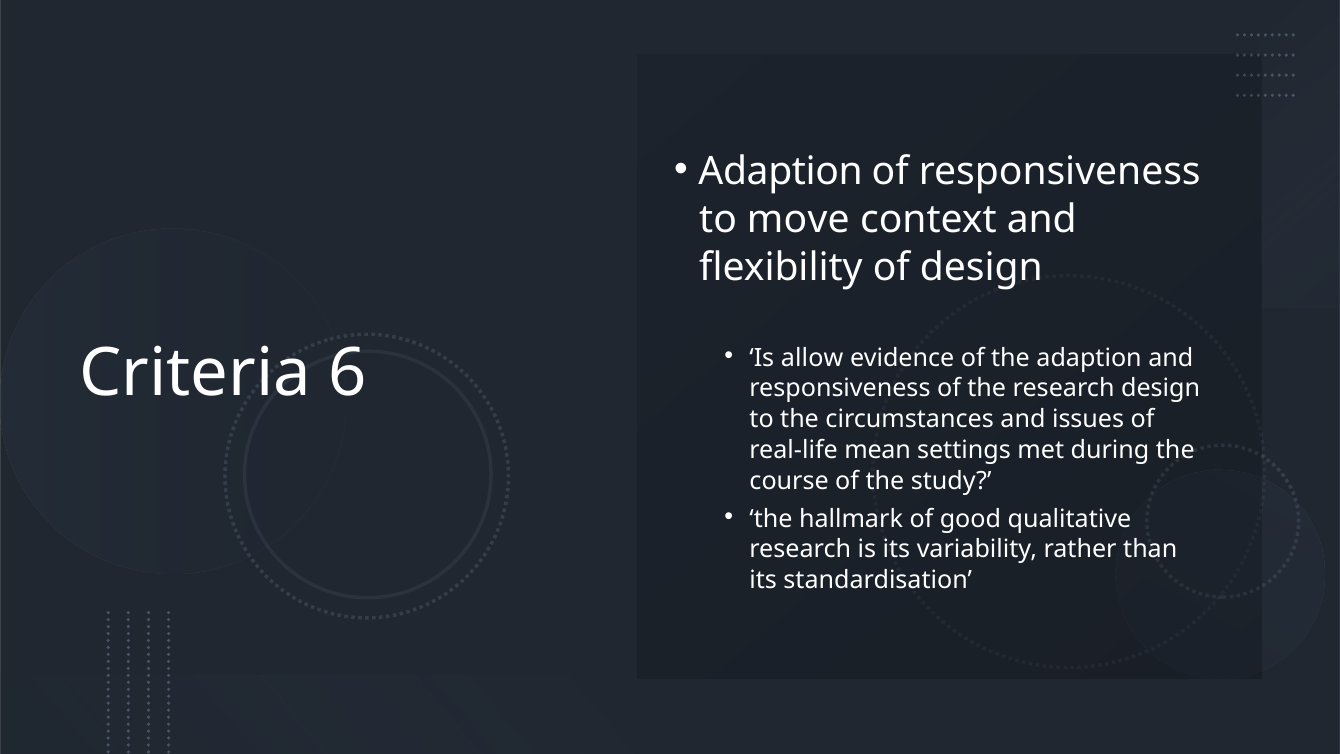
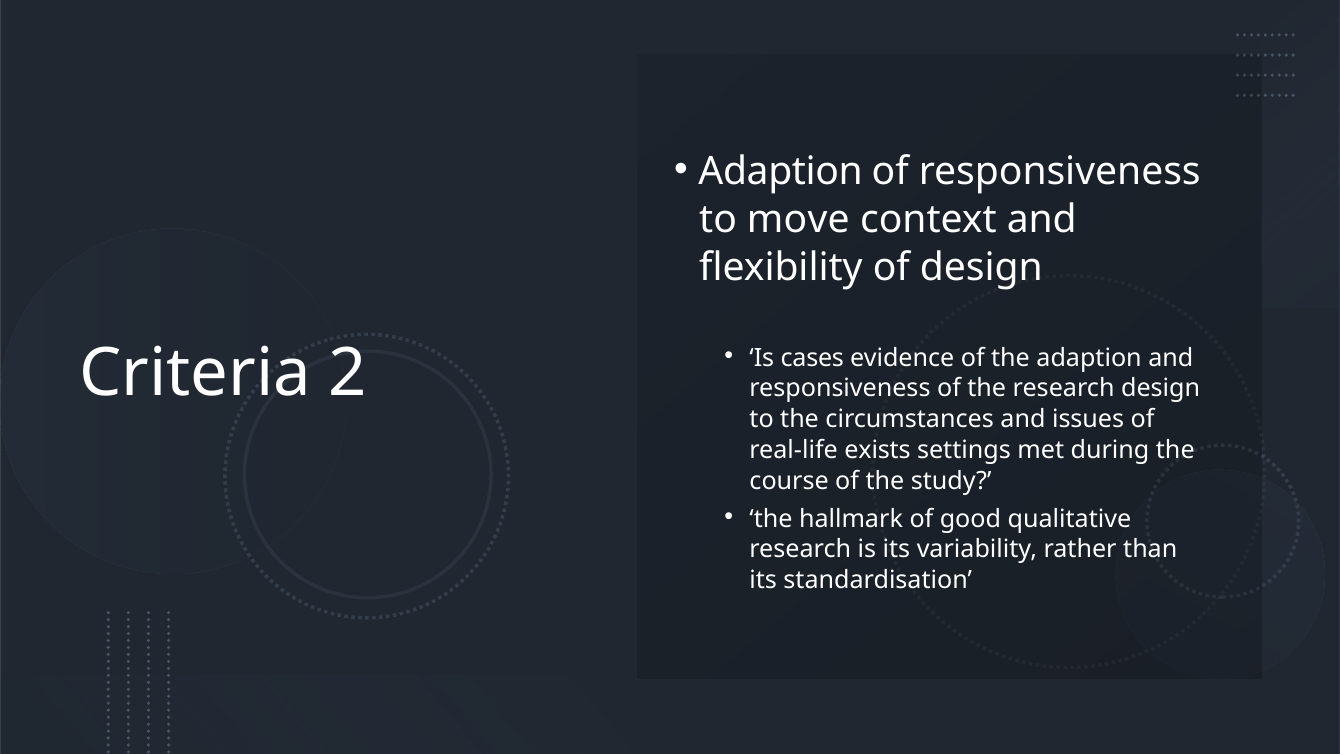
allow: allow -> cases (812, 358)
6: 6 -> 2 (347, 373)
mean: mean -> exists (878, 450)
